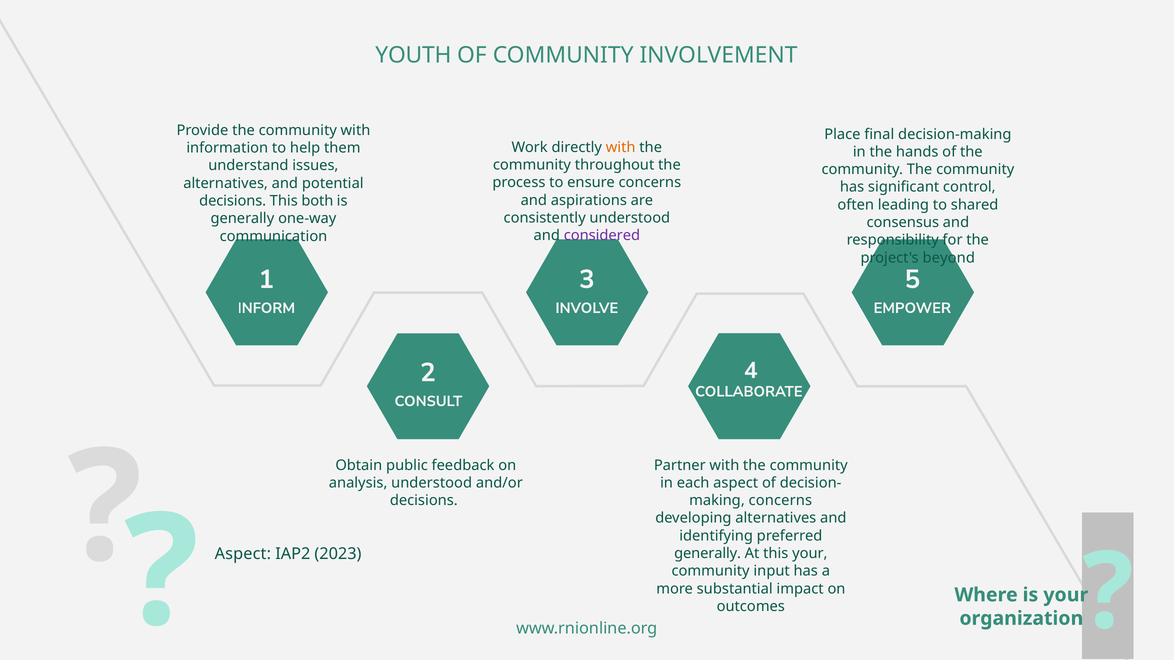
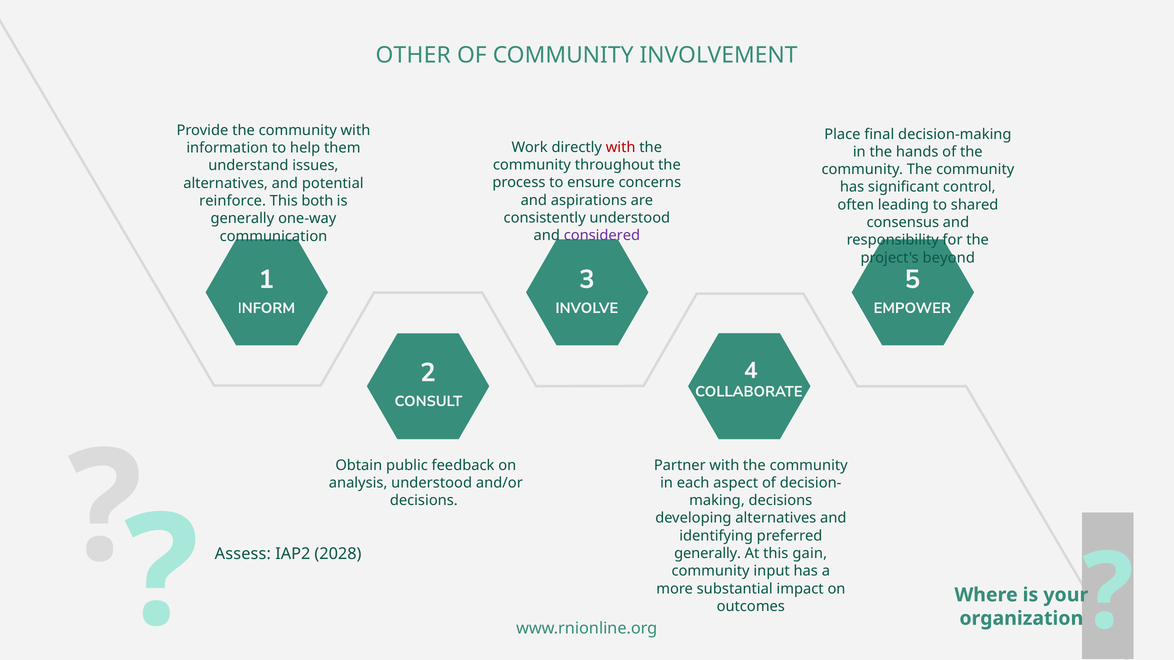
YOUTH: YOUTH -> OTHER (413, 55)
with colour: orange -> red (621, 147)
decisions: decisions -> reinforce (233, 201)
concerns: concerns -> decisions (780, 501)
Aspect: Aspect -> Assess (243, 554)
2023: 2023 -> 2028 (338, 554)
this your: your -> gain (810, 554)
